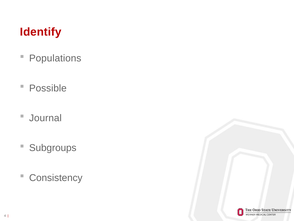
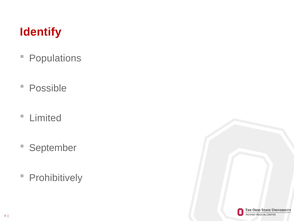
Journal: Journal -> Limited (45, 118)
Subgroups: Subgroups -> September (53, 148)
Consistency: Consistency -> Prohibitively (56, 177)
